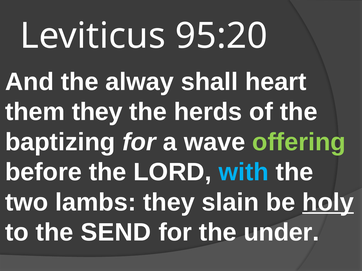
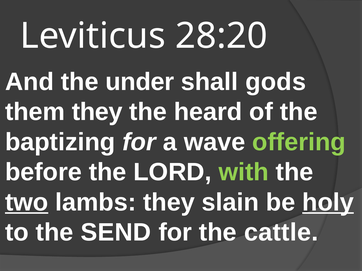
95:20: 95:20 -> 28:20 (221, 36)
alway: alway -> under (140, 82)
heart: heart -> gods (276, 82)
herds: herds -> heard (208, 112)
with colour: light blue -> light green (244, 172)
two underline: none -> present (27, 203)
under: under -> cattle (281, 233)
